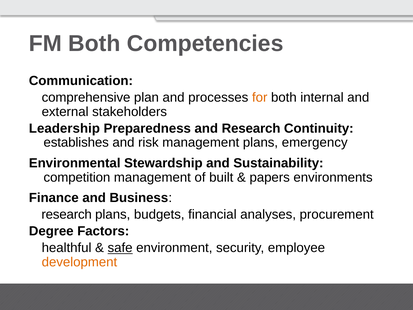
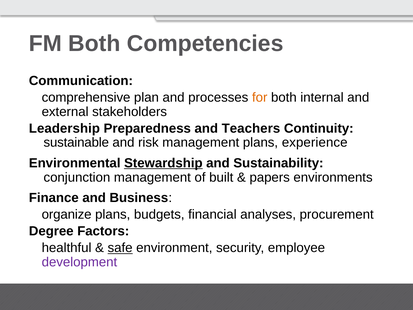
and Research: Research -> Teachers (251, 128)
establishes: establishes -> sustainable (76, 143)
emergency: emergency -> experience (315, 143)
Stewardship underline: none -> present (163, 163)
competition: competition -> conjunction (77, 177)
research: research -> organize (67, 214)
development colour: orange -> purple (79, 262)
